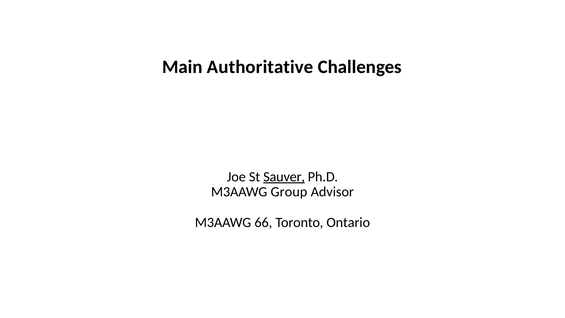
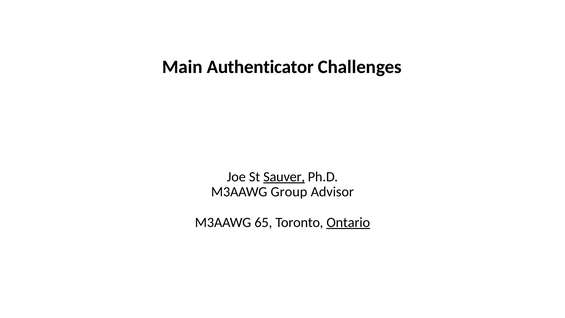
Authoritative: Authoritative -> Authenticator (260, 67)
66: 66 -> 65 (263, 222)
Ontario underline: none -> present (348, 222)
